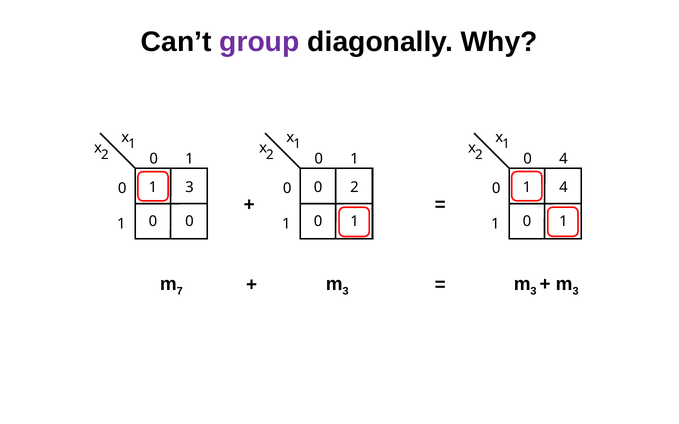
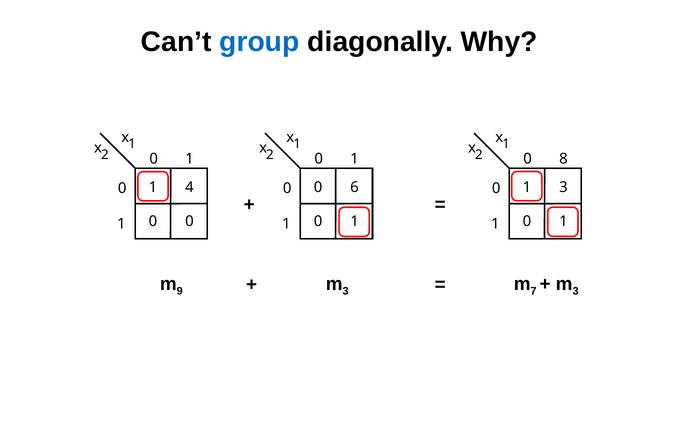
group colour: purple -> blue (259, 42)
0 4: 4 -> 8 (563, 159)
1 3: 3 -> 4 (189, 188)
0 2: 2 -> 6 (355, 188)
1 4: 4 -> 3 (563, 188)
7: 7 -> 9 (180, 292)
3: 3 -> 7 (533, 292)
